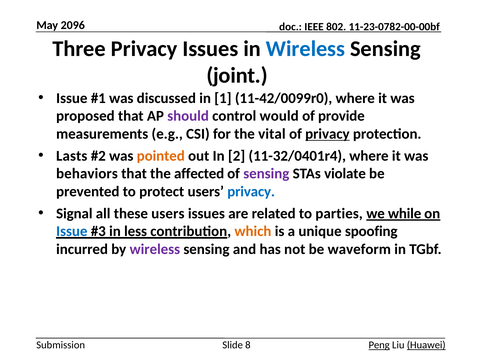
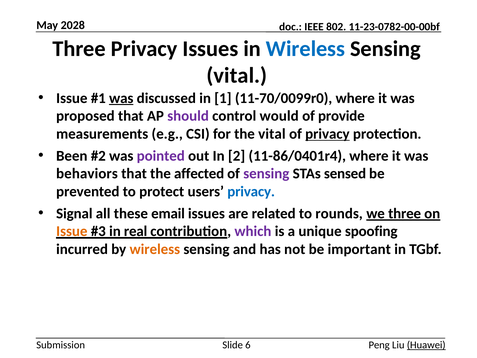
2096: 2096 -> 2028 (73, 25)
joint: joint -> vital (237, 75)
was underline: none -> present (121, 98)
11-42/0099r0: 11-42/0099r0 -> 11-70/0099r0 (284, 98)
Lasts: Lasts -> Been (72, 156)
pointed colour: orange -> purple (161, 156)
11-32/0401r4: 11-32/0401r4 -> 11-86/0401r4 (297, 156)
violate: violate -> sensed (345, 174)
these users: users -> email (168, 213)
parties: parties -> rounds (339, 213)
we while: while -> three (405, 213)
Issue colour: blue -> orange (72, 231)
less: less -> real (136, 231)
which colour: orange -> purple (253, 231)
wireless colour: purple -> orange (155, 249)
waveform: waveform -> important (359, 249)
8: 8 -> 6 (248, 345)
Peng underline: present -> none (379, 345)
